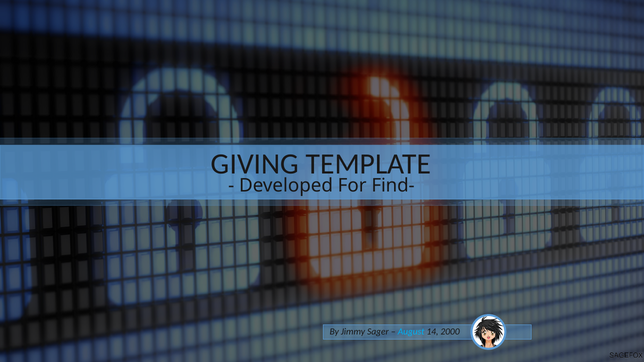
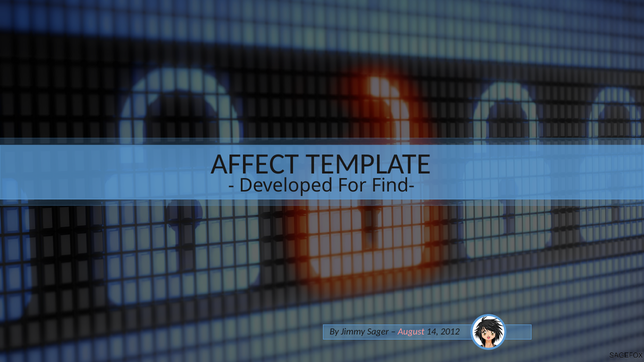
GIVING: GIVING -> AFFECT (255, 164)
August colour: light blue -> pink (411, 332)
2000: 2000 -> 2012 (450, 332)
